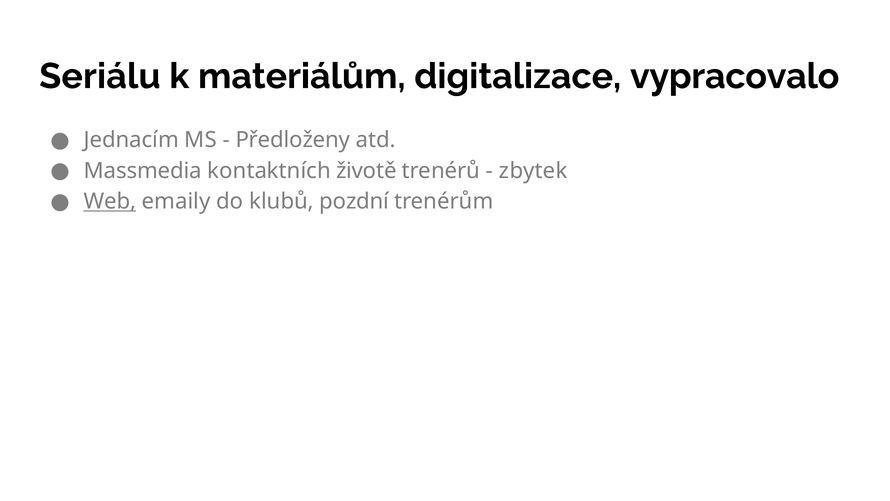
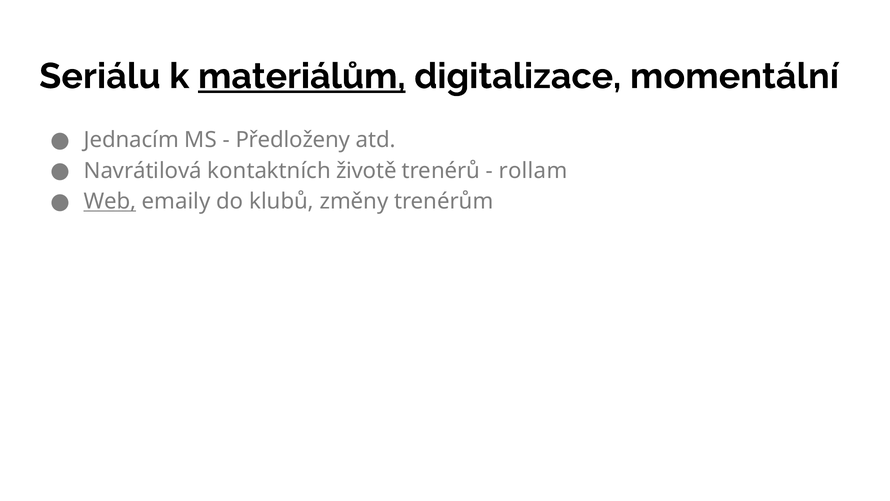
materiálům underline: none -> present (302, 76)
vypracovalo: vypracovalo -> momentální (734, 76)
Massmedia: Massmedia -> Navrátilová (143, 171)
zbytek: zbytek -> rollam (533, 171)
pozdní: pozdní -> změny (354, 201)
